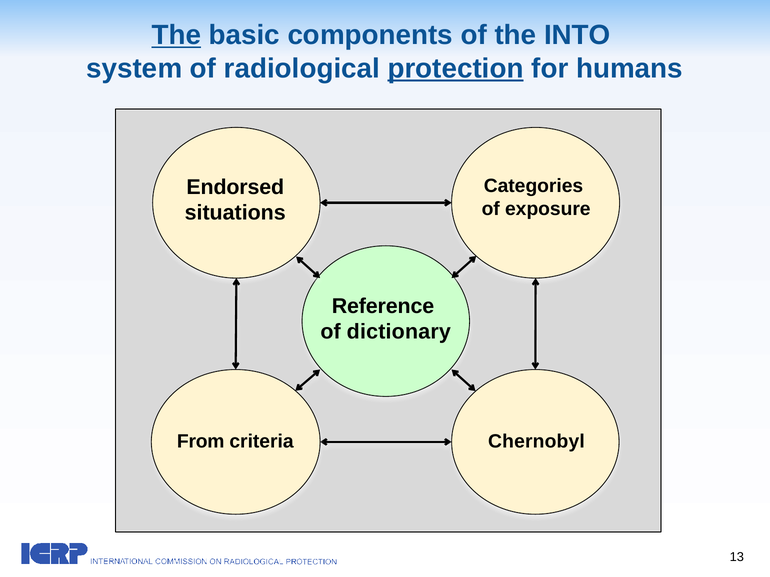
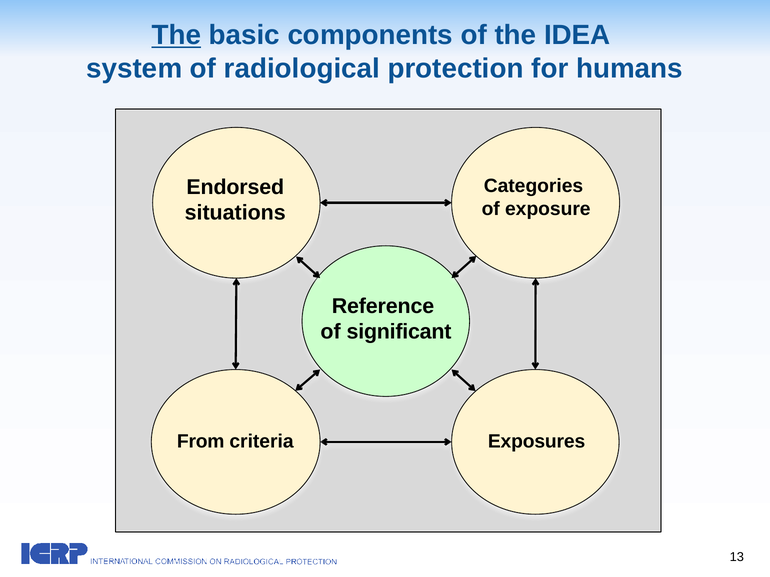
INTO: INTO -> IDEA (577, 35)
protection underline: present -> none (456, 69)
dictionary: dictionary -> significant (399, 332)
Chernobyl: Chernobyl -> Exposures (537, 442)
